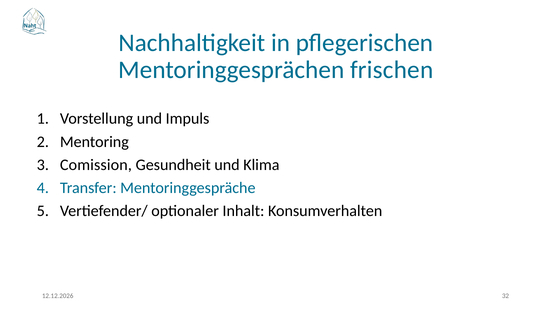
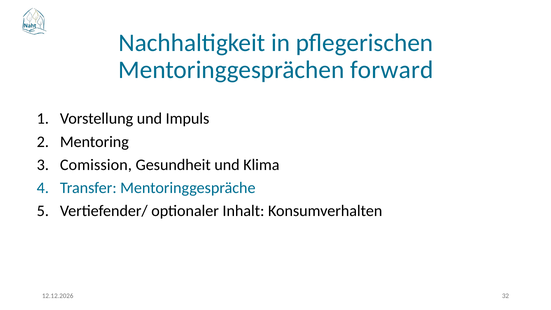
frischen: frischen -> forward (392, 70)
